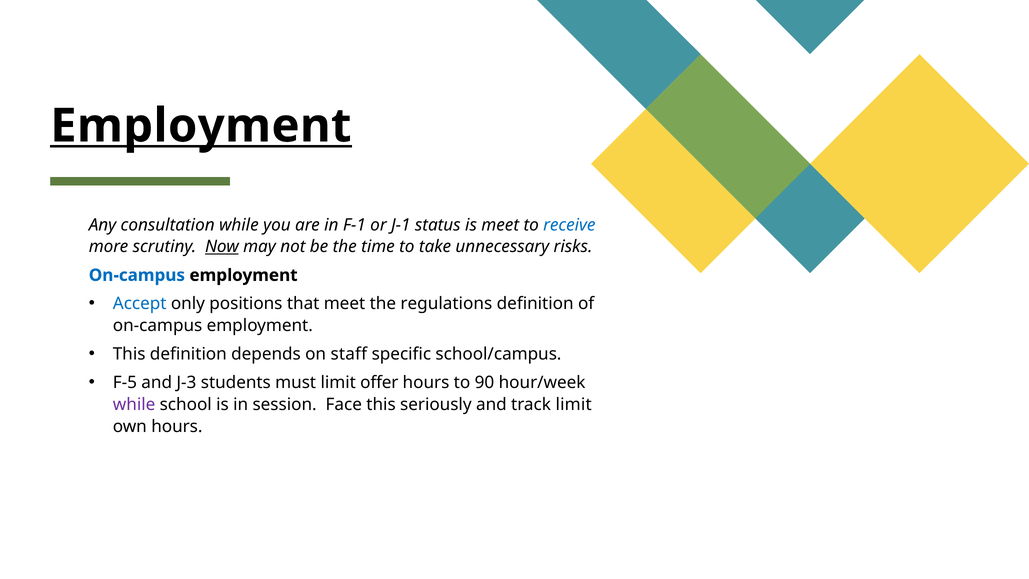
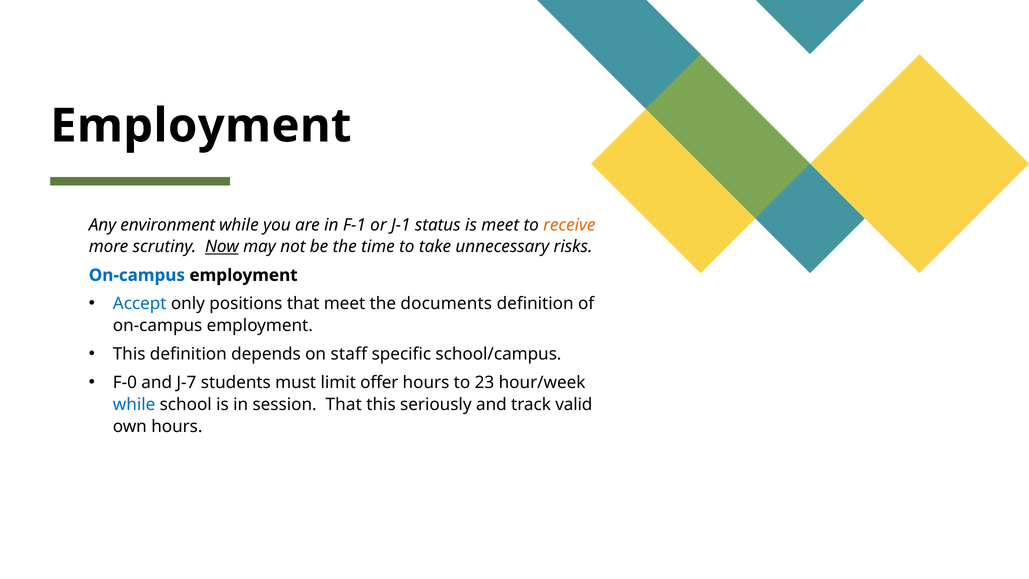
Employment underline: present -> none (201, 126)
consultation: consultation -> environment (168, 225)
receive colour: blue -> orange (569, 225)
regulations: regulations -> documents (446, 304)
F-5: F-5 -> F-0 (125, 382)
J-3: J-3 -> J-7 (186, 382)
90: 90 -> 23 (484, 382)
while colour: purple -> blue (134, 404)
session Face: Face -> That (344, 404)
track limit: limit -> valid (574, 404)
